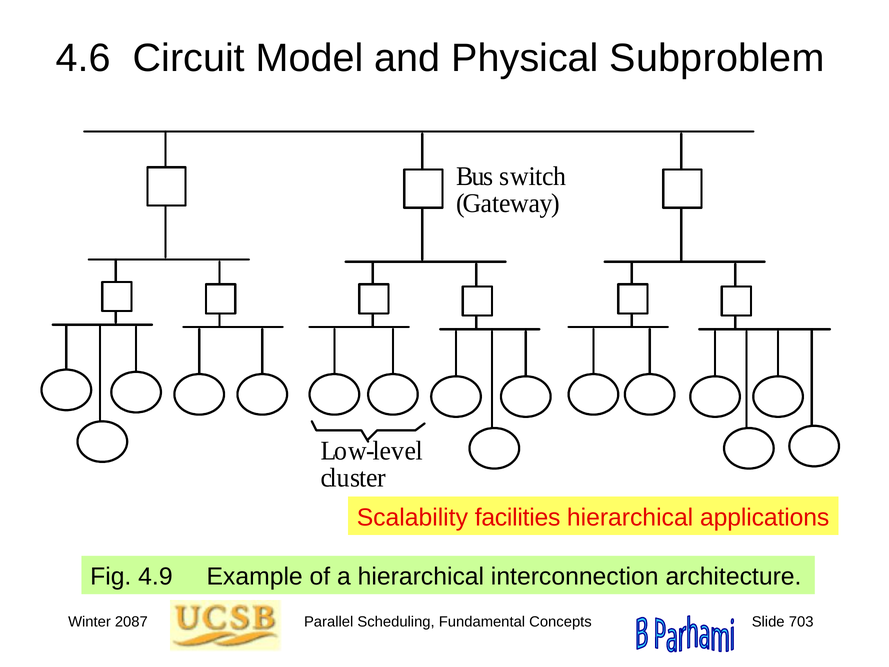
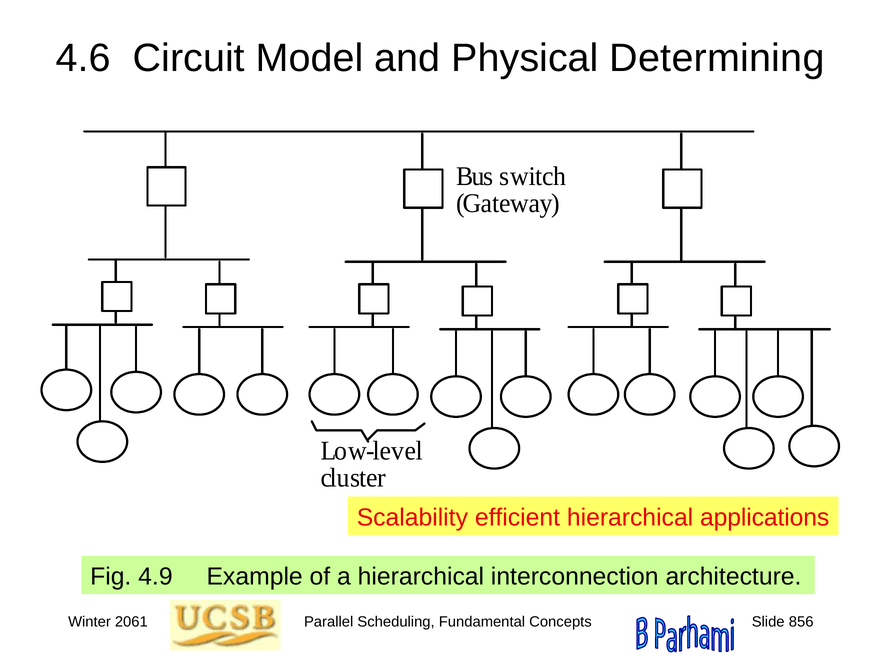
Subproblem: Subproblem -> Determining (717, 58)
facilities: facilities -> efficient (517, 517)
2087: 2087 -> 2061 (131, 622)
703: 703 -> 856 (801, 622)
